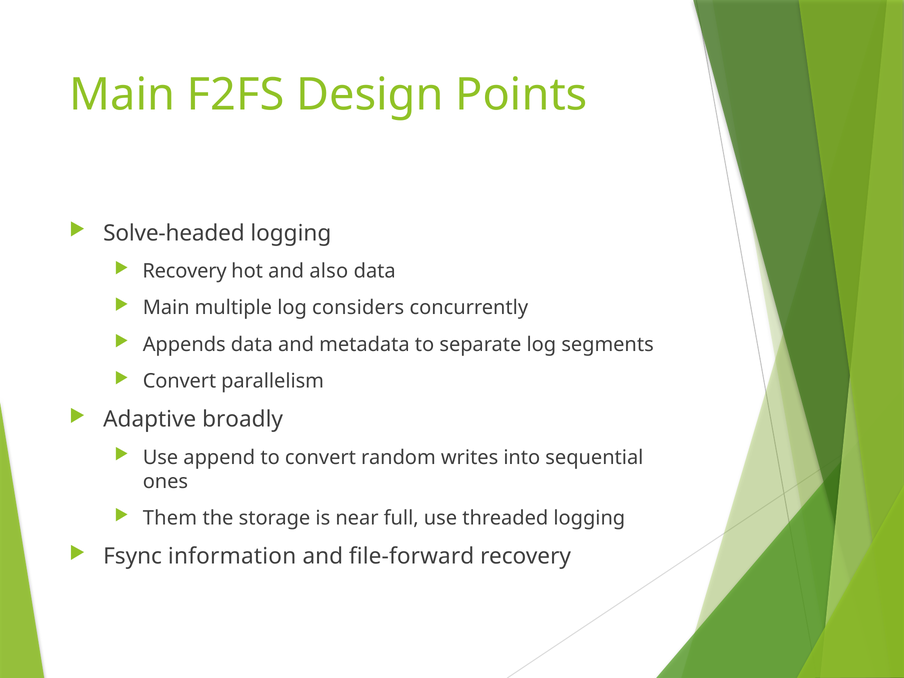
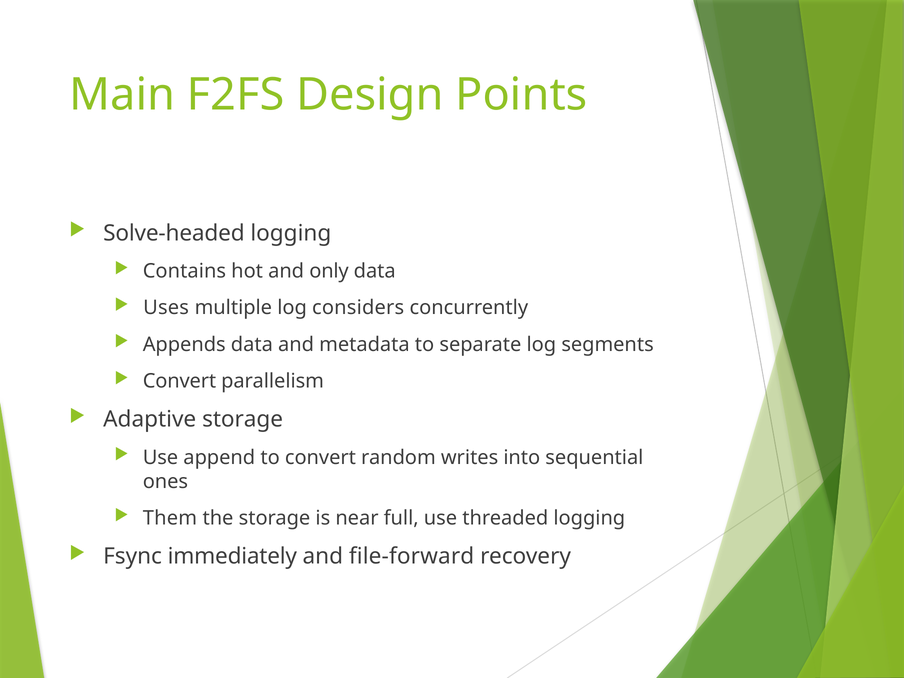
Recovery: Recovery -> Contains (184, 271)
also: also -> only (329, 271)
Main: Main -> Uses (166, 308)
Adaptive broadly: broadly -> storage (243, 419)
information: information -> immediately (232, 556)
